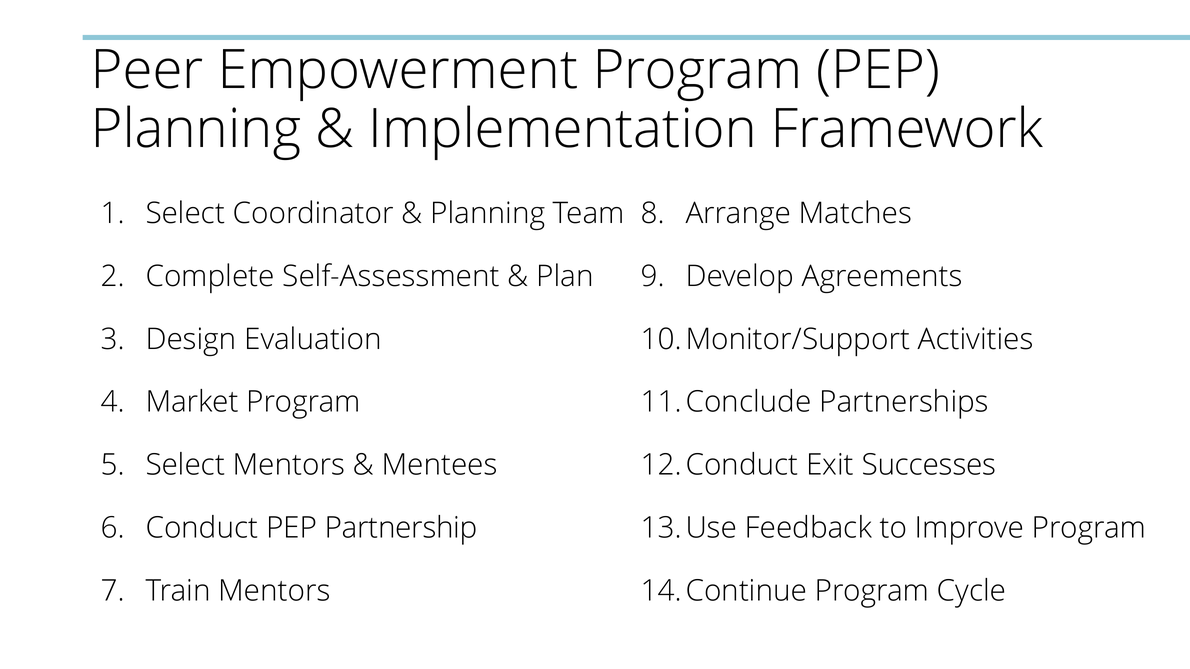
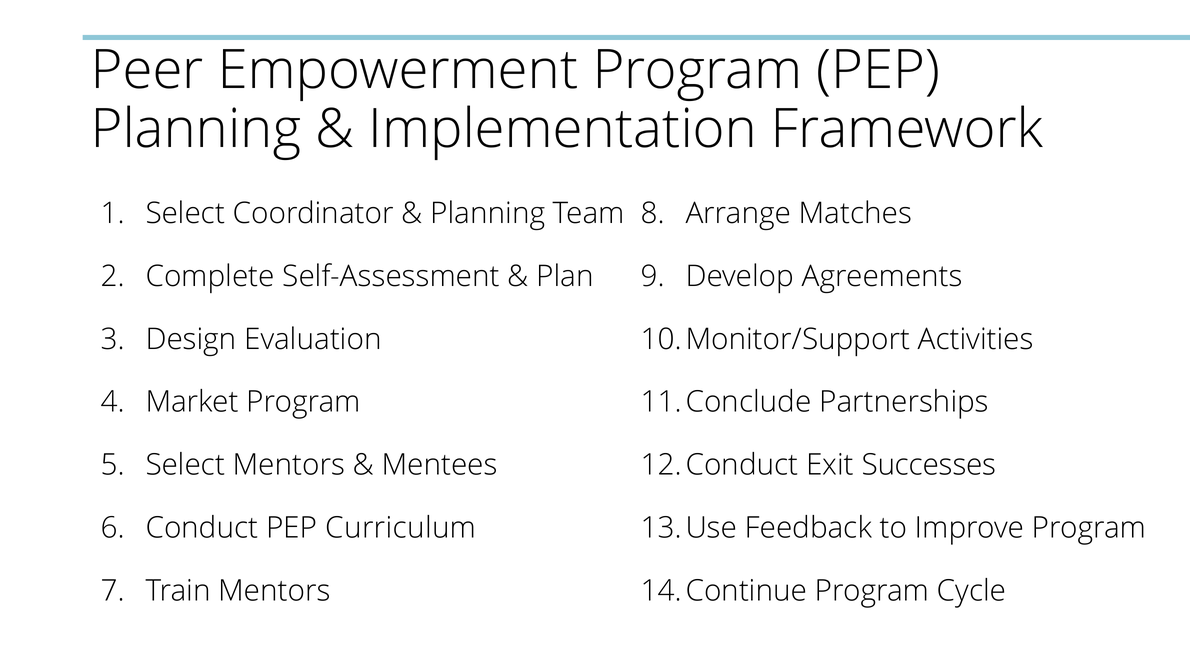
Partnership: Partnership -> Curriculum (401, 528)
